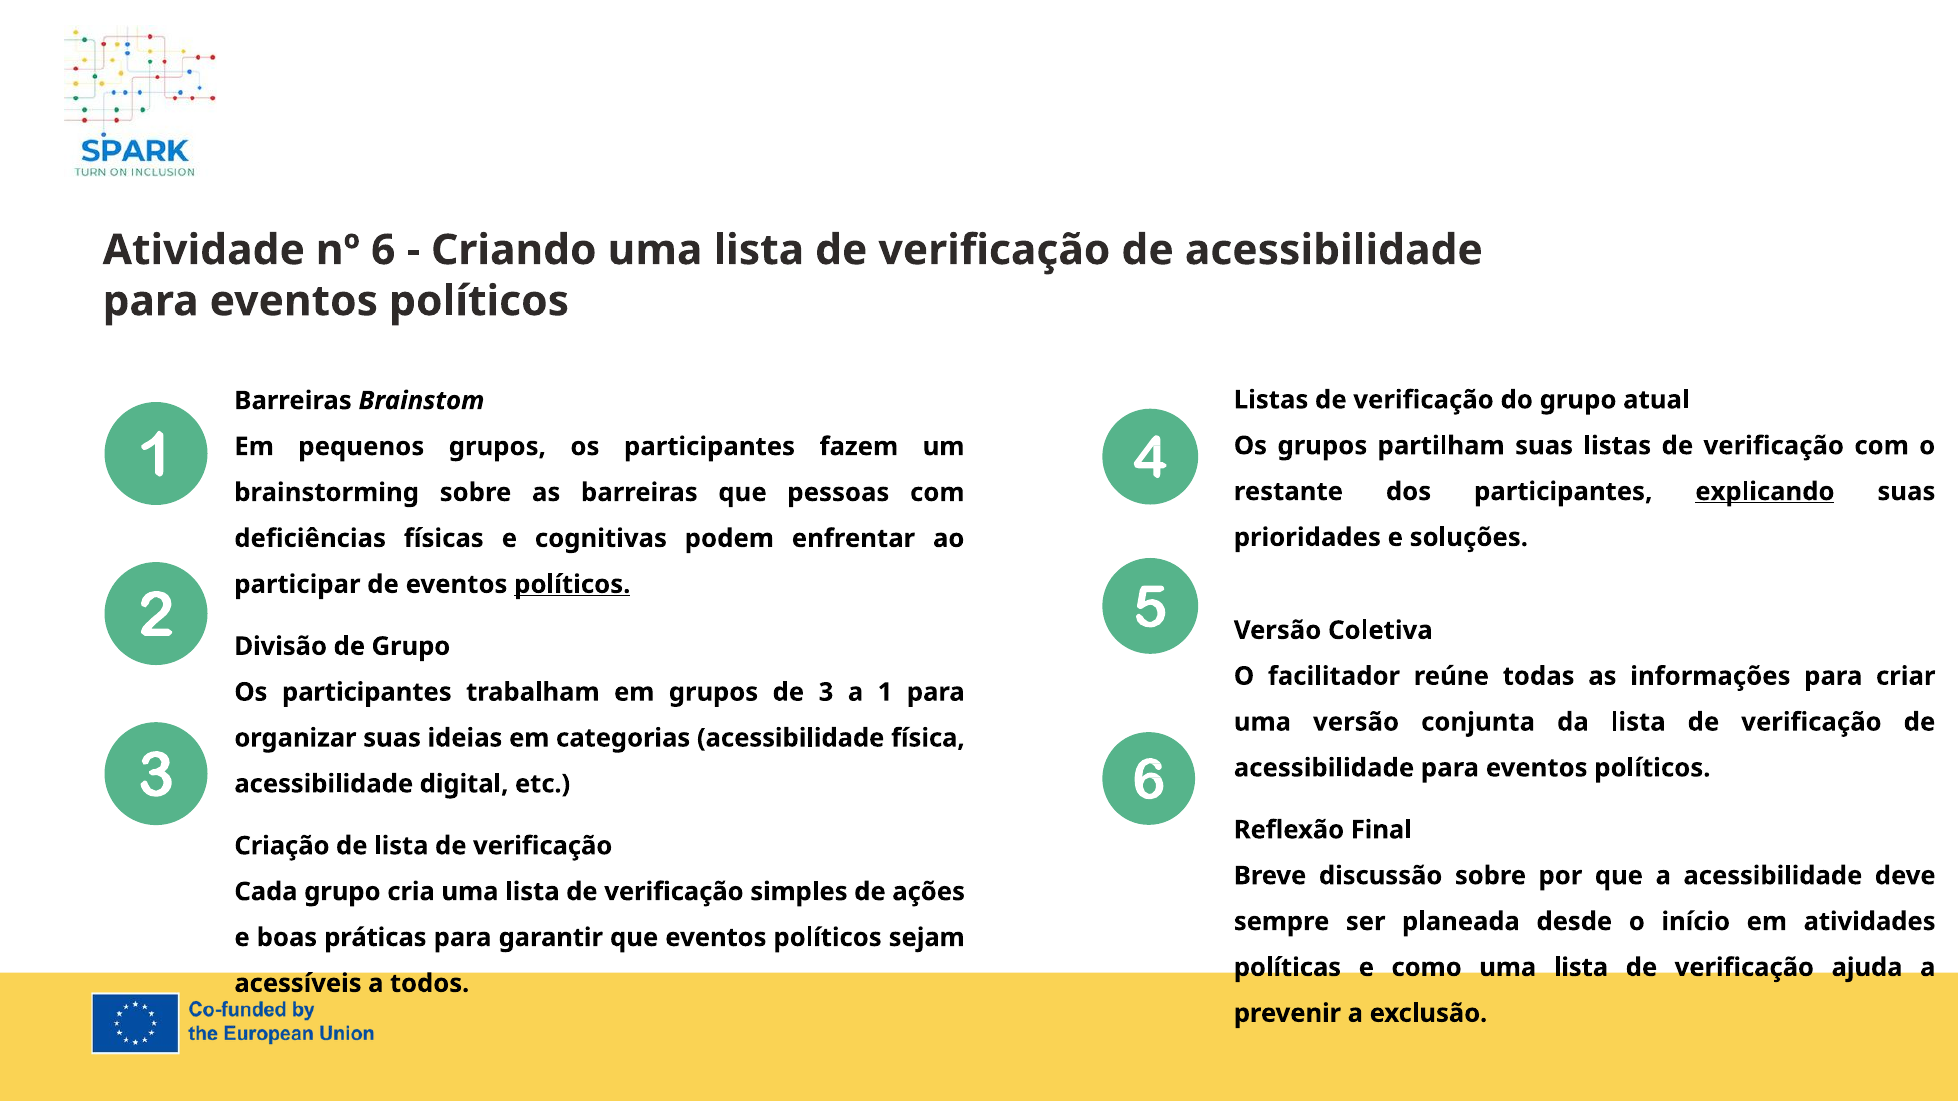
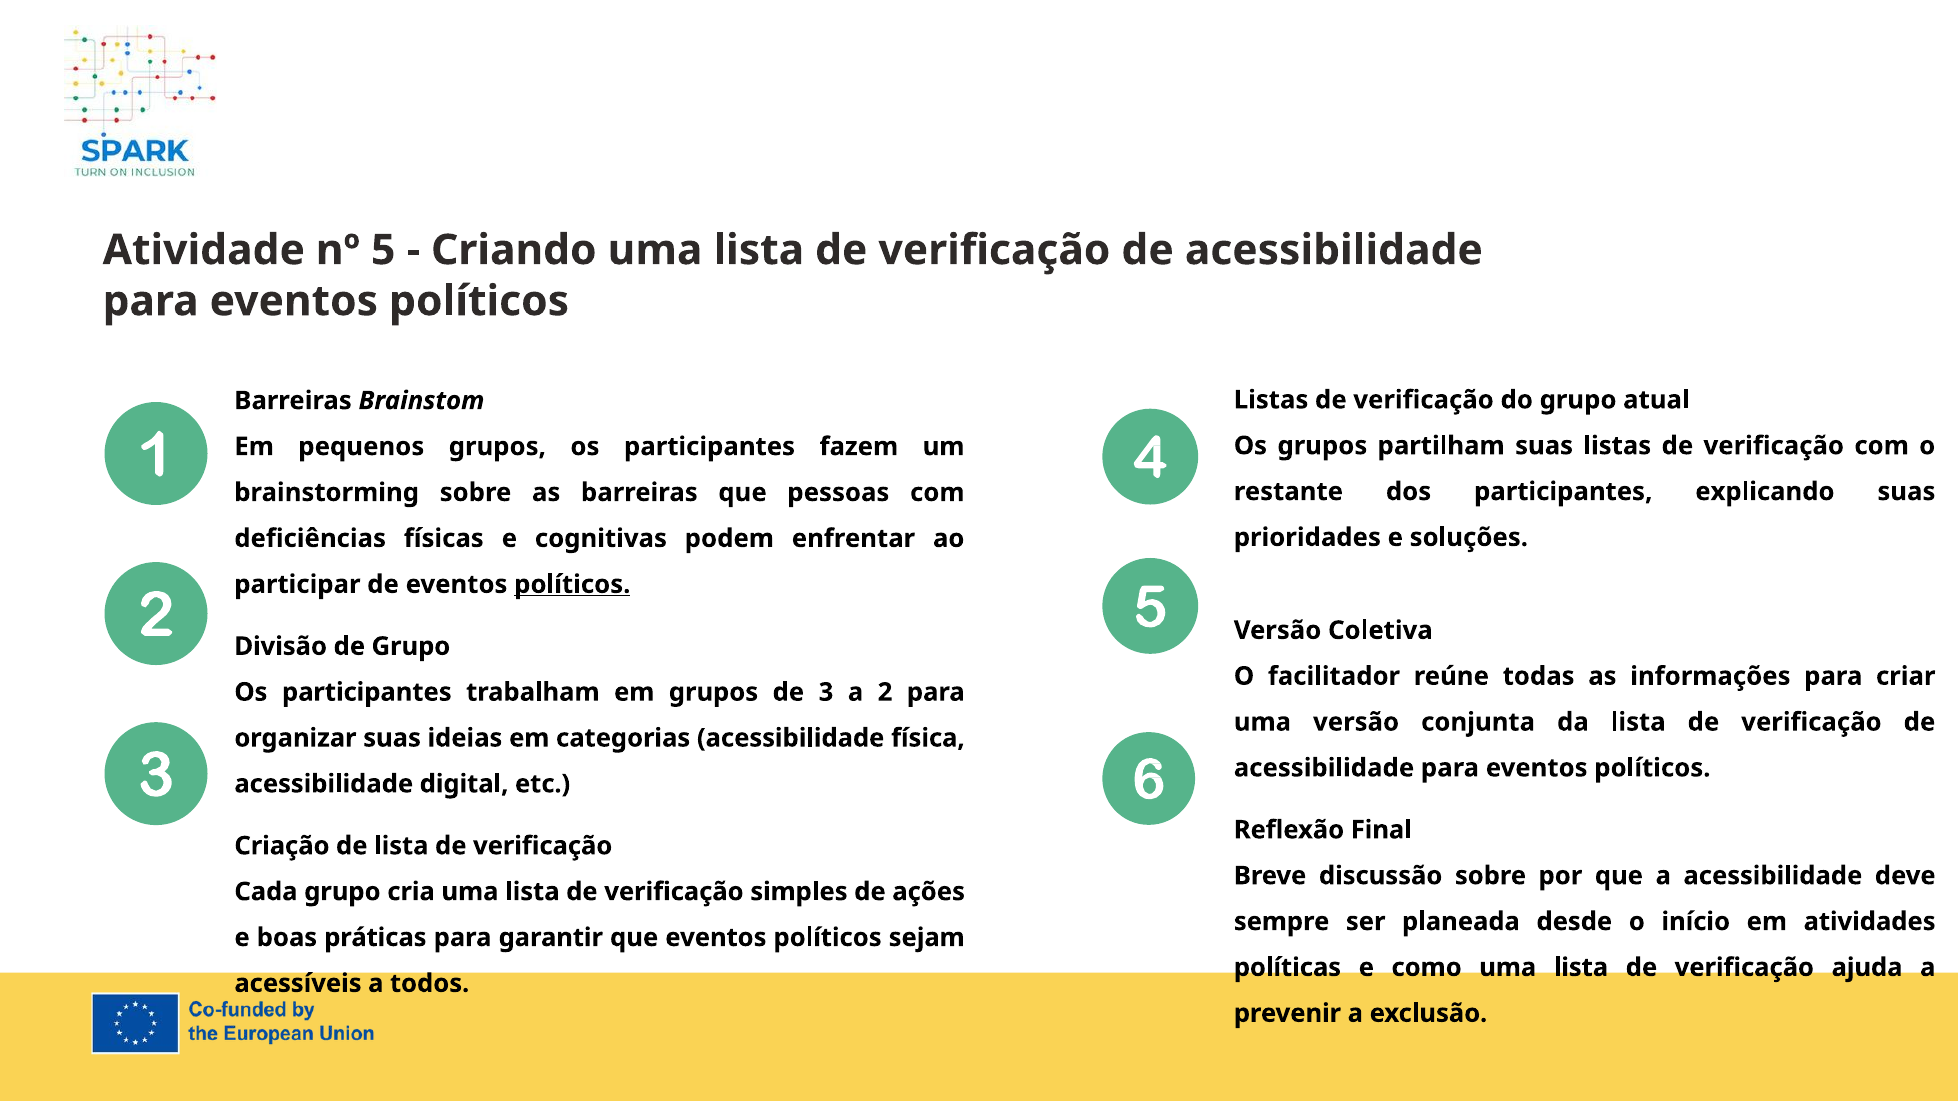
6: 6 -> 5 (383, 250)
explicando underline: present -> none (1765, 492)
1: 1 -> 2 (885, 692)
